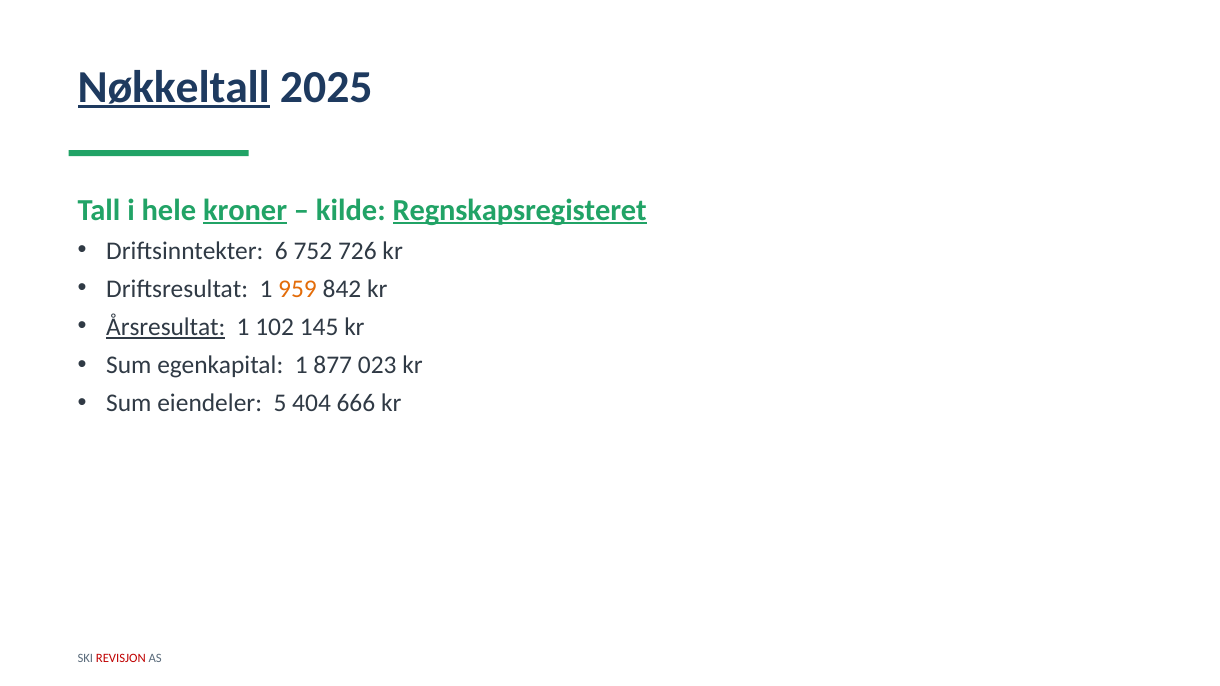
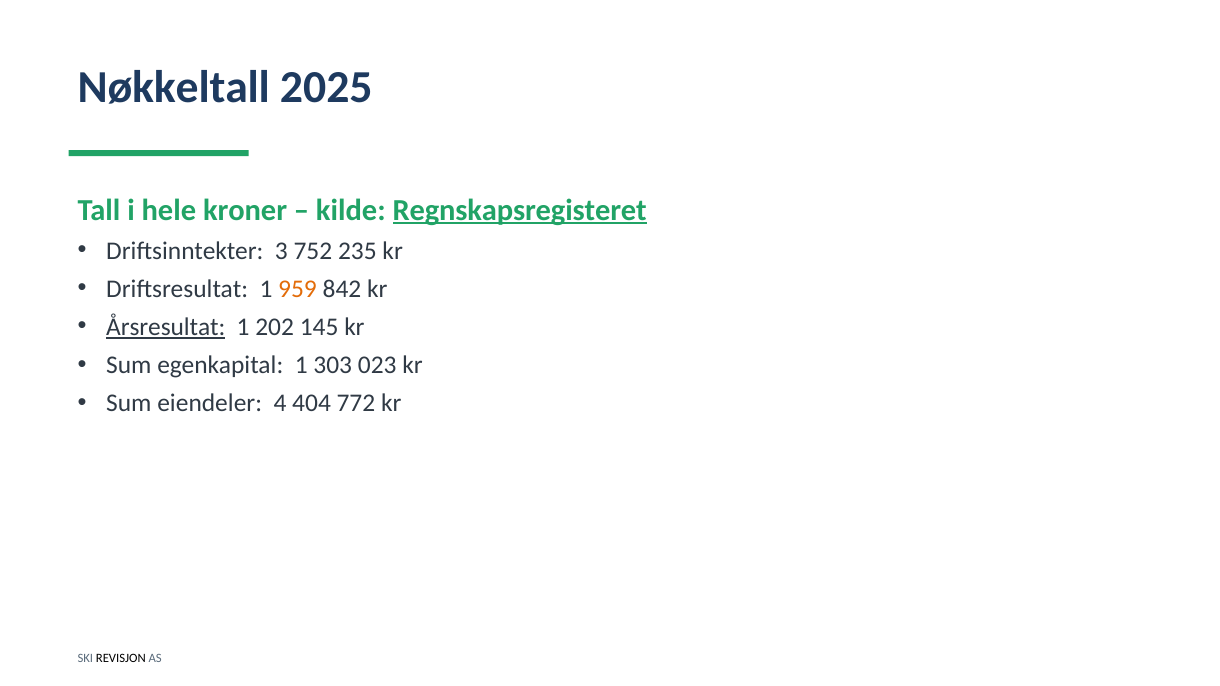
Nøkkeltall underline: present -> none (174, 87)
kroner underline: present -> none (245, 210)
6: 6 -> 3 (281, 251)
726: 726 -> 235 (357, 251)
102: 102 -> 202 (275, 327)
877: 877 -> 303 (333, 365)
5: 5 -> 4 (280, 403)
666: 666 -> 772 (356, 403)
REVISJON colour: red -> black (121, 658)
